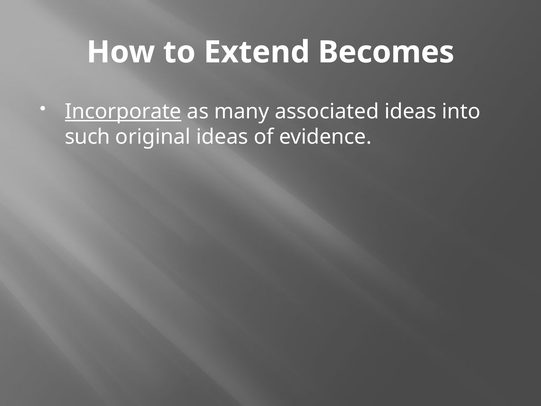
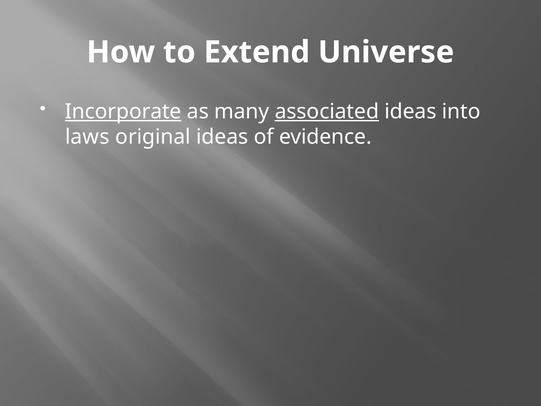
Becomes: Becomes -> Universe (386, 52)
associated underline: none -> present (327, 111)
such: such -> laws (87, 137)
